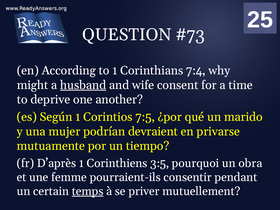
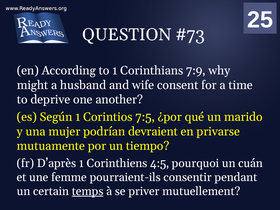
7:4: 7:4 -> 7:9 (196, 71)
husband underline: present -> none (83, 85)
3:5: 3:5 -> 4:5 (160, 163)
obra: obra -> cuán (251, 163)
